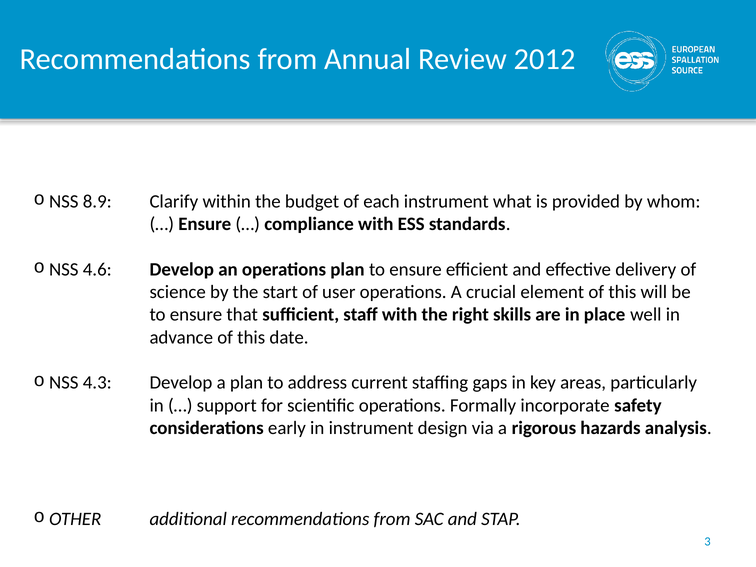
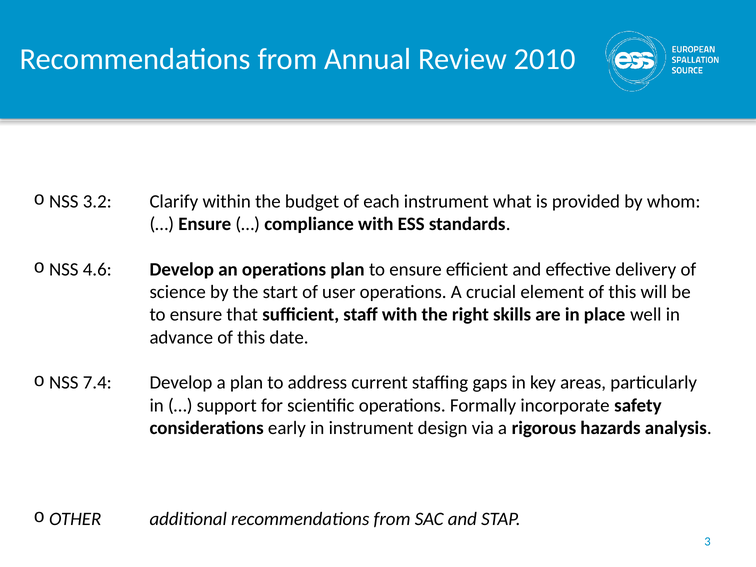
2012: 2012 -> 2010 (545, 59)
8.9: 8.9 -> 3.2 (97, 201)
4.3: 4.3 -> 7.4 (97, 383)
